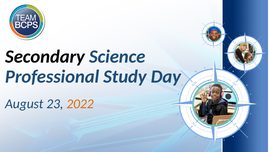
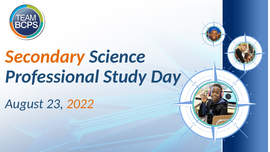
Secondary colour: black -> orange (45, 57)
